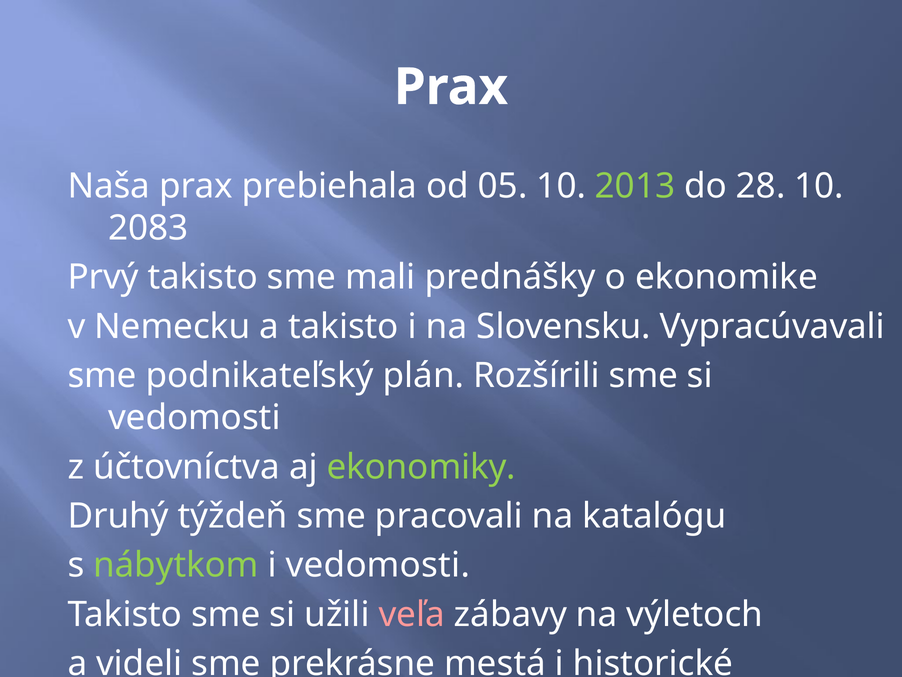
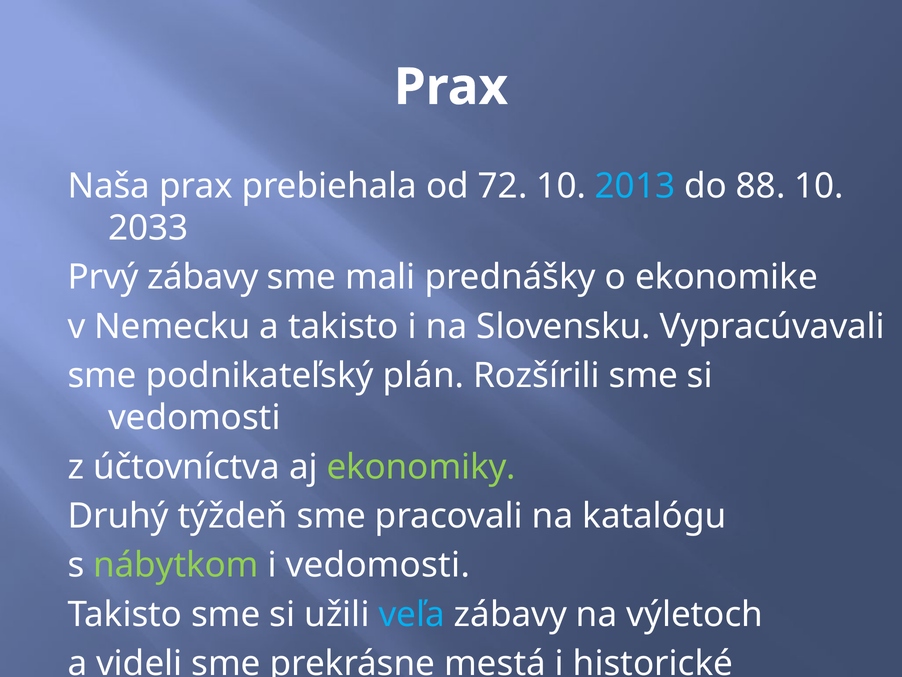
05: 05 -> 72 (503, 186)
2013 colour: light green -> light blue (635, 186)
28: 28 -> 88 (761, 186)
2083: 2083 -> 2033 (148, 228)
Prvý takisto: takisto -> zábavy (203, 277)
veľa colour: pink -> light blue (412, 614)
